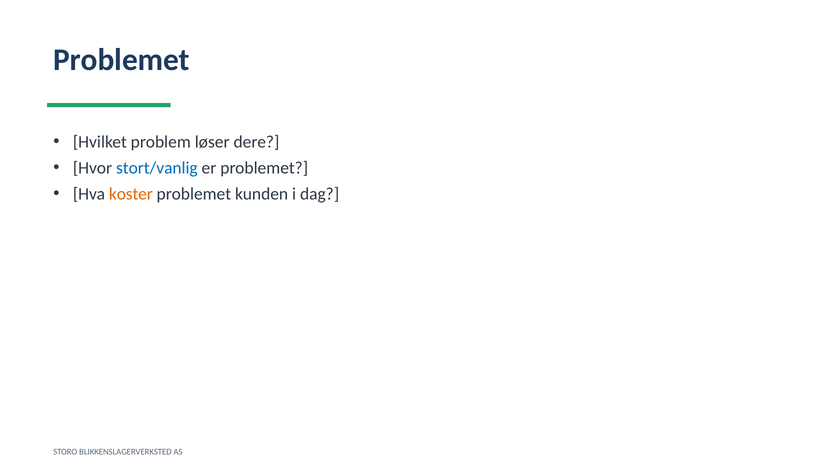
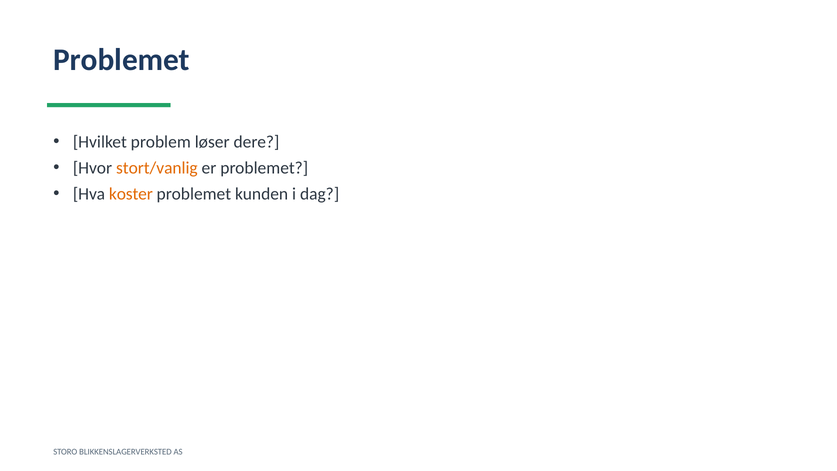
stort/vanlig colour: blue -> orange (157, 168)
